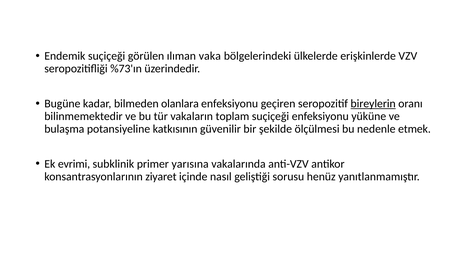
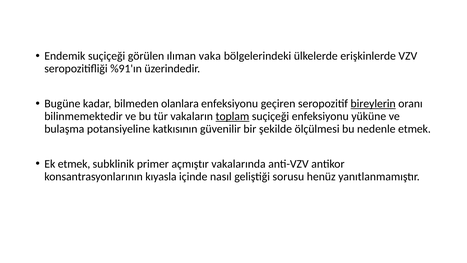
%73'ın: %73'ın -> %91'ın (126, 69)
toplam underline: none -> present (232, 116)
Ek evrimi: evrimi -> etmek (74, 164)
yarısına: yarısına -> açmıştır (190, 164)
ziyaret: ziyaret -> kıyasla (161, 176)
